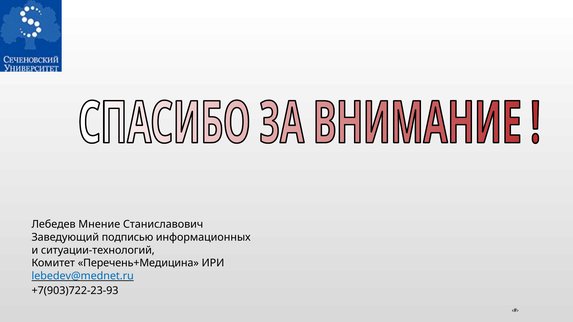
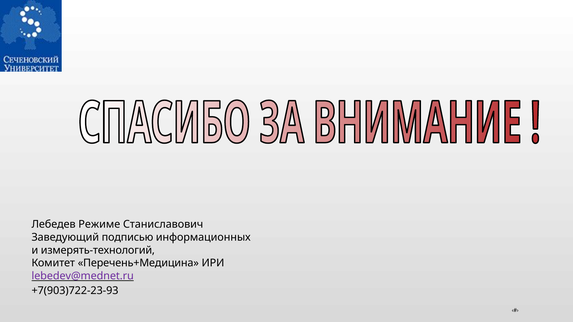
Мнение: Мнение -> Режиме (99, 225)
ситуации-технологий: ситуации-технологий -> измерять-технологий (98, 250)
lebedev@mednet.ru colour: blue -> purple (83, 276)
